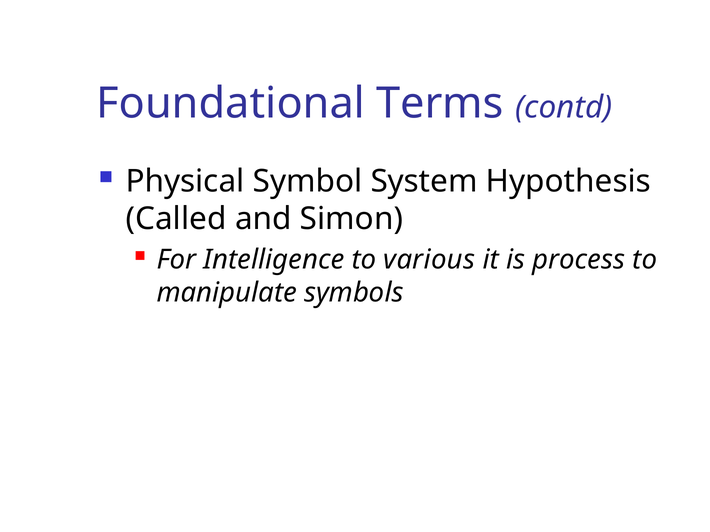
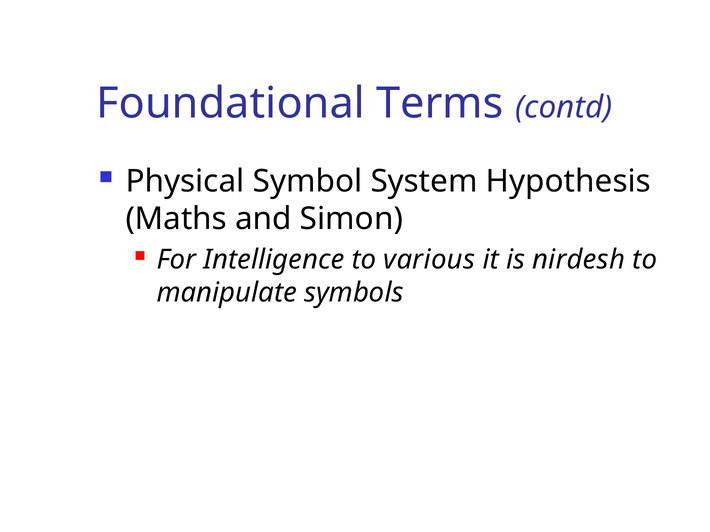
Called: Called -> Maths (176, 219)
process: process -> nirdesh (579, 260)
